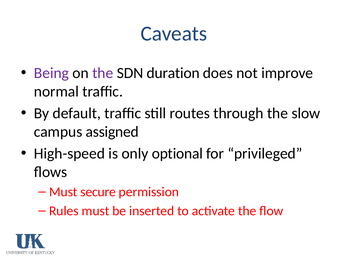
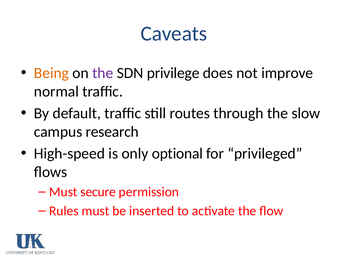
Being colour: purple -> orange (51, 73)
duration: duration -> privilege (173, 73)
assigned: assigned -> research (112, 132)
